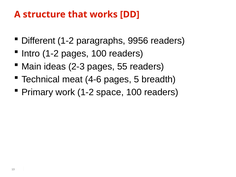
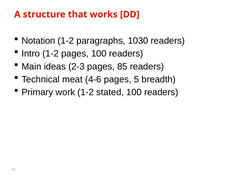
Different: Different -> Notation (38, 41)
9956: 9956 -> 1030 (138, 41)
55: 55 -> 85 (122, 66)
space: space -> stated (110, 92)
